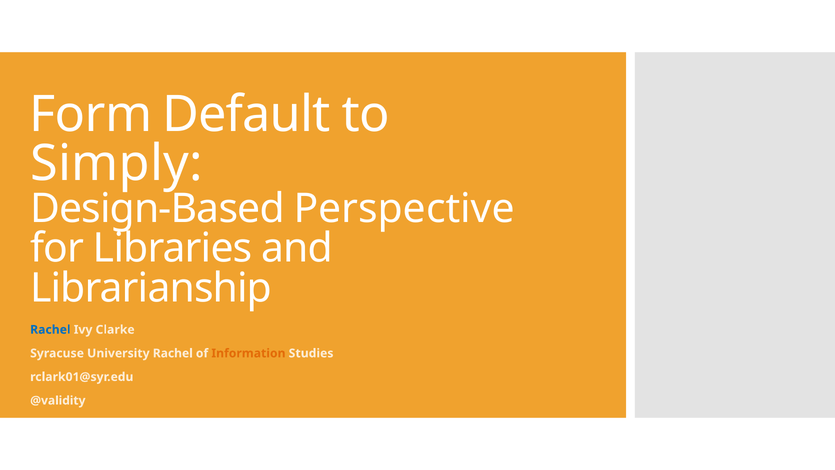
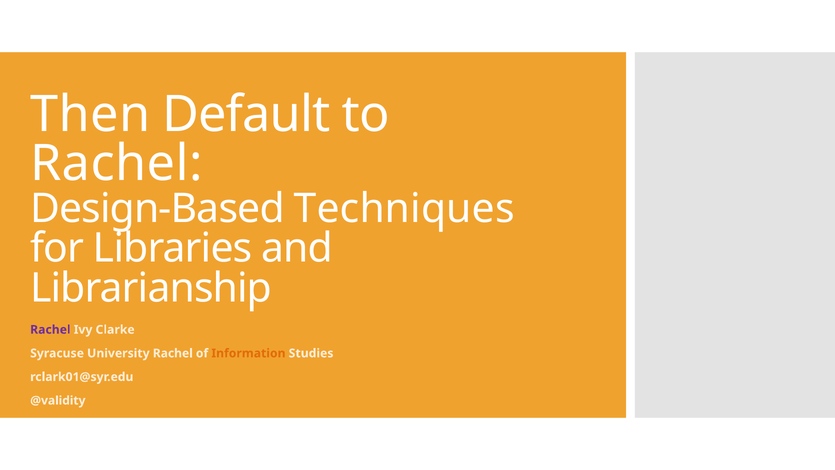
Form: Form -> Then (90, 115)
Simply: Simply -> Rachel (116, 164)
Perspective: Perspective -> Techniques (404, 208)
Rachel colour: blue -> purple (50, 329)
